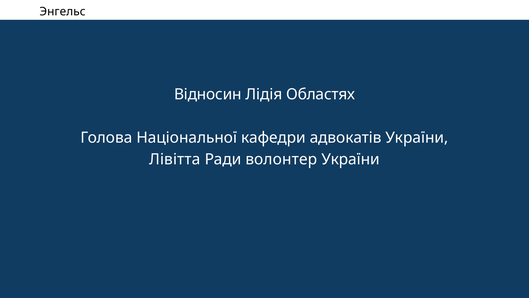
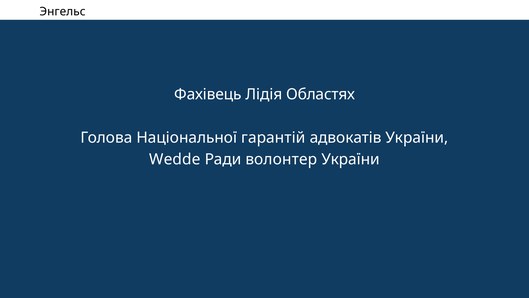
Відносин: Відносин -> Фахівець (208, 94)
кафедри: кафедри -> гарантій (273, 138)
Лівітта: Лівітта -> Wedde (175, 159)
